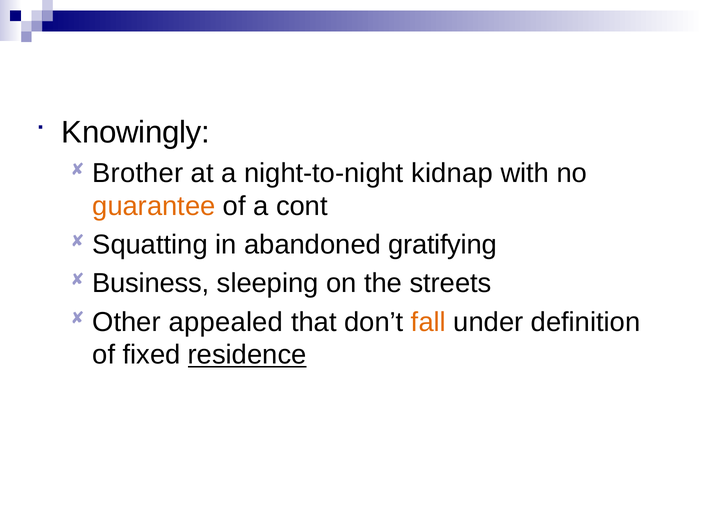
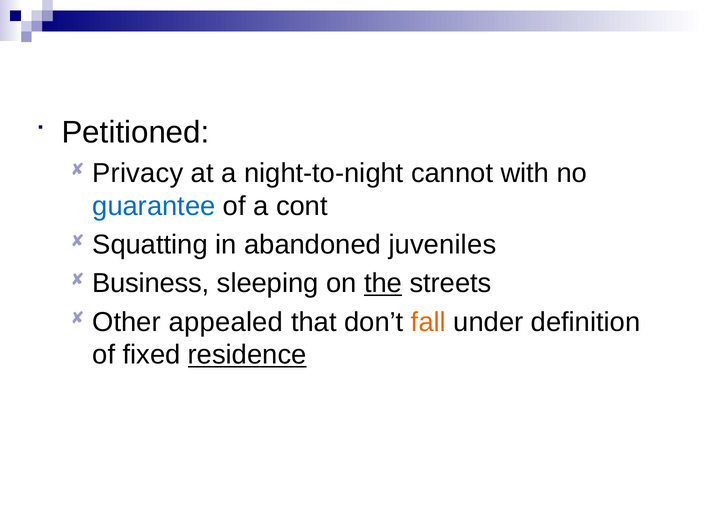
Knowingly: Knowingly -> Petitioned (136, 132)
Brother: Brother -> Privacy (138, 173)
kidnap: kidnap -> cannot (452, 173)
guarantee colour: orange -> blue (154, 206)
gratifying: gratifying -> juveniles (442, 245)
the underline: none -> present (383, 283)
